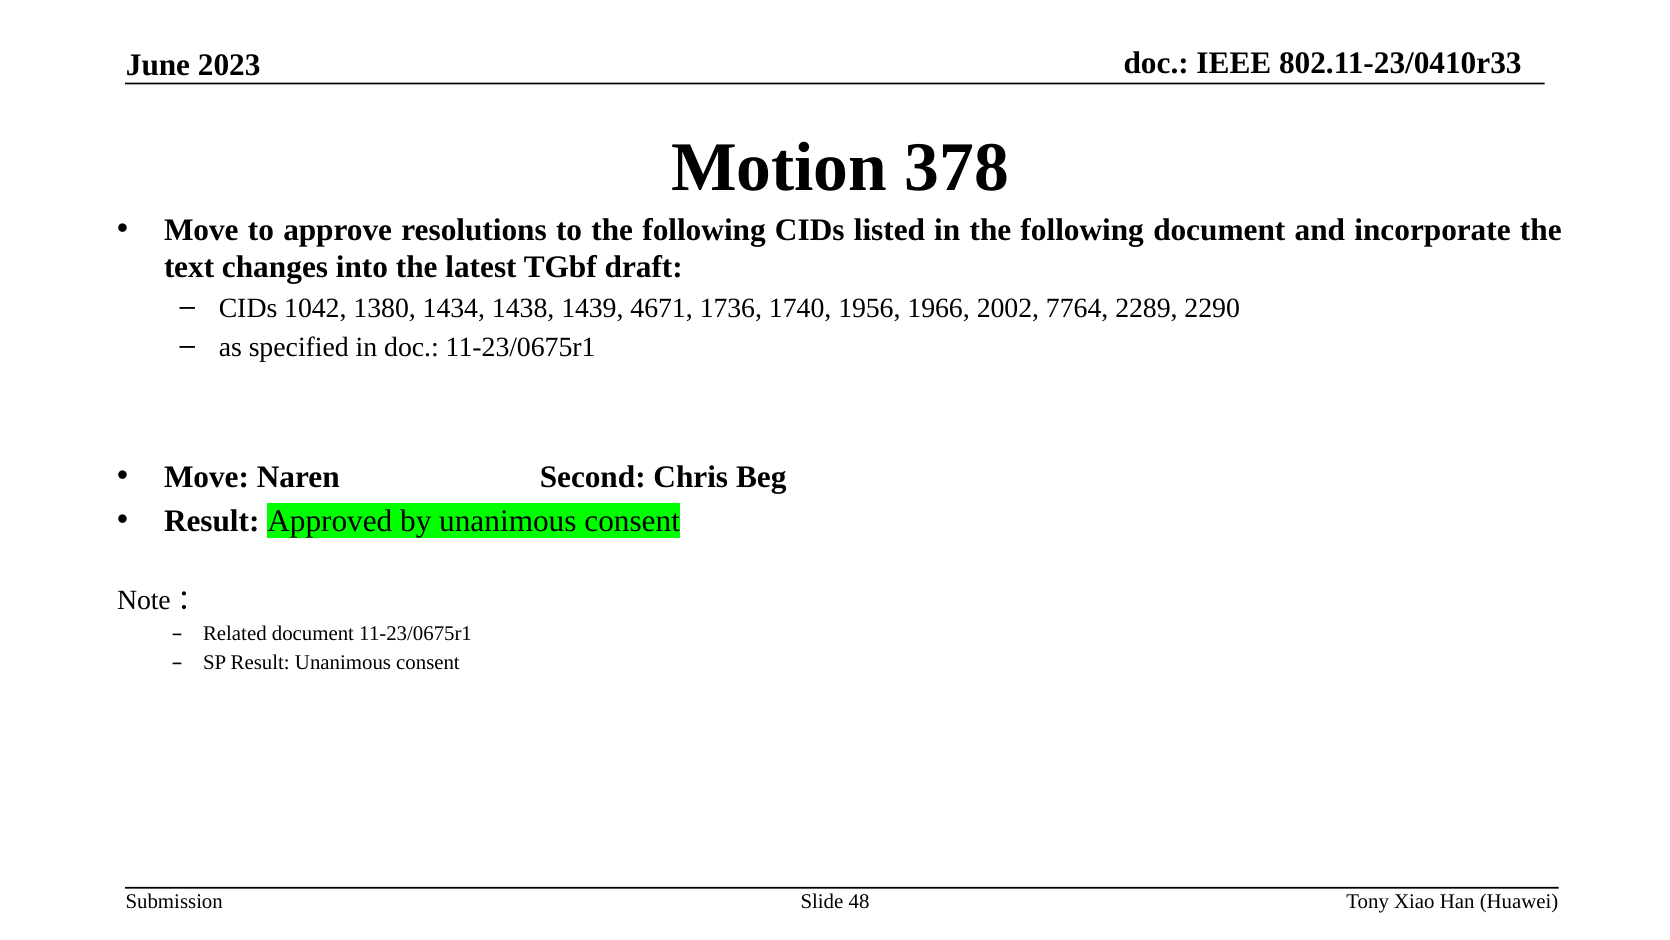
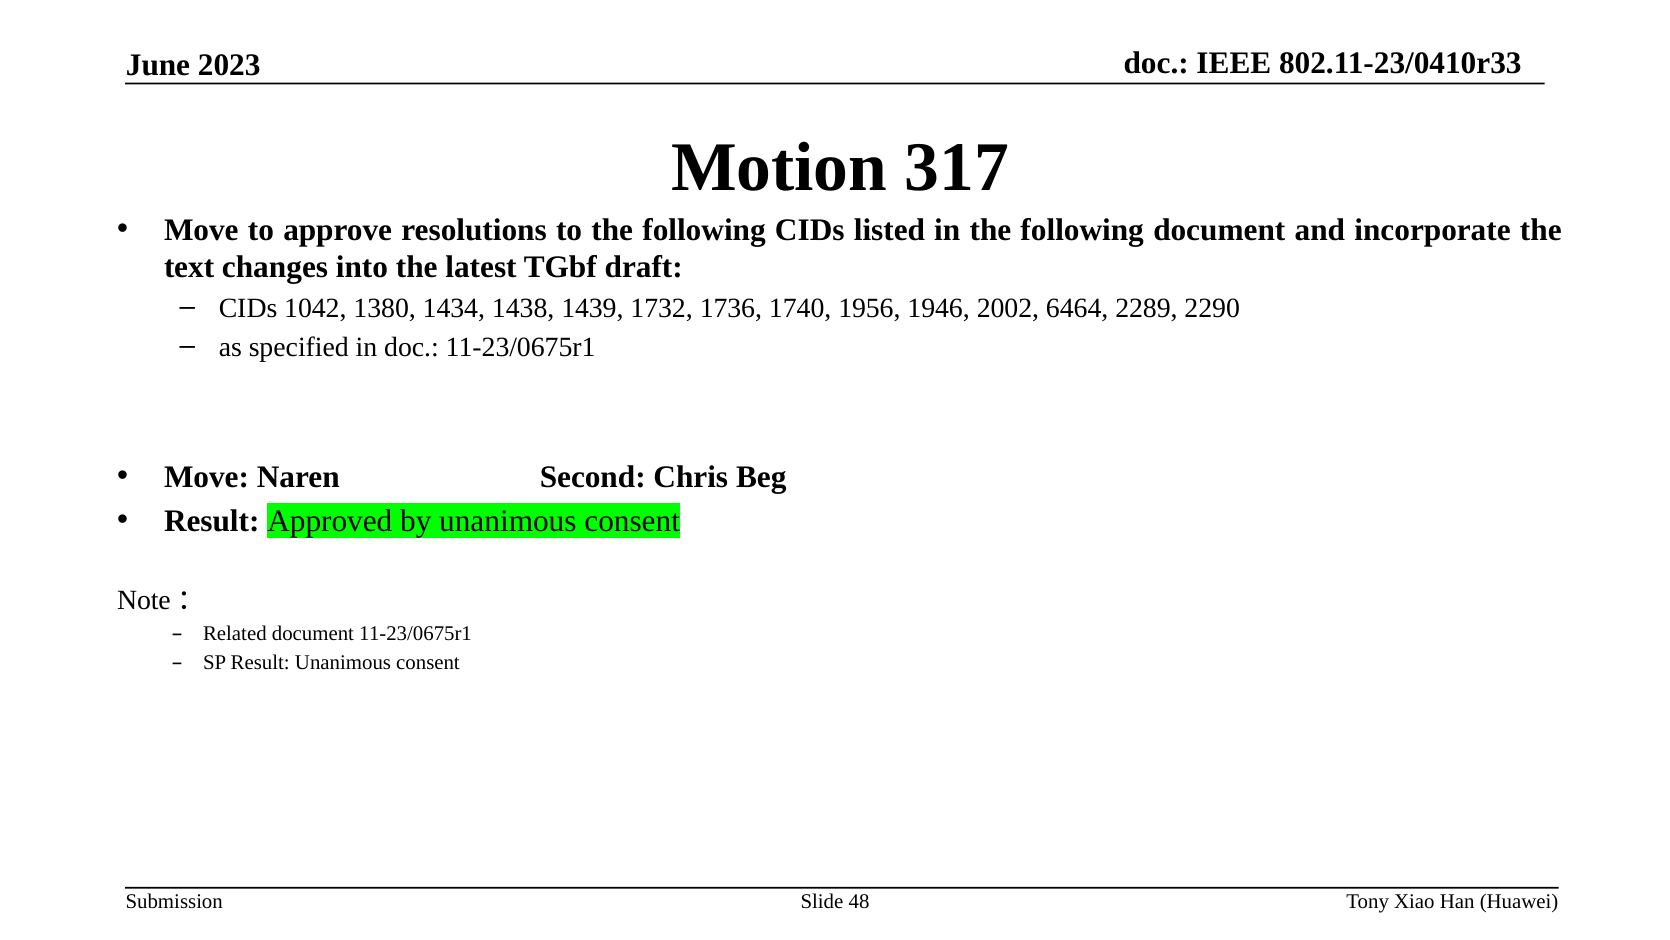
378: 378 -> 317 (957, 168)
4671: 4671 -> 1732 (662, 308)
1966: 1966 -> 1946 (939, 308)
7764: 7764 -> 6464 (1077, 308)
